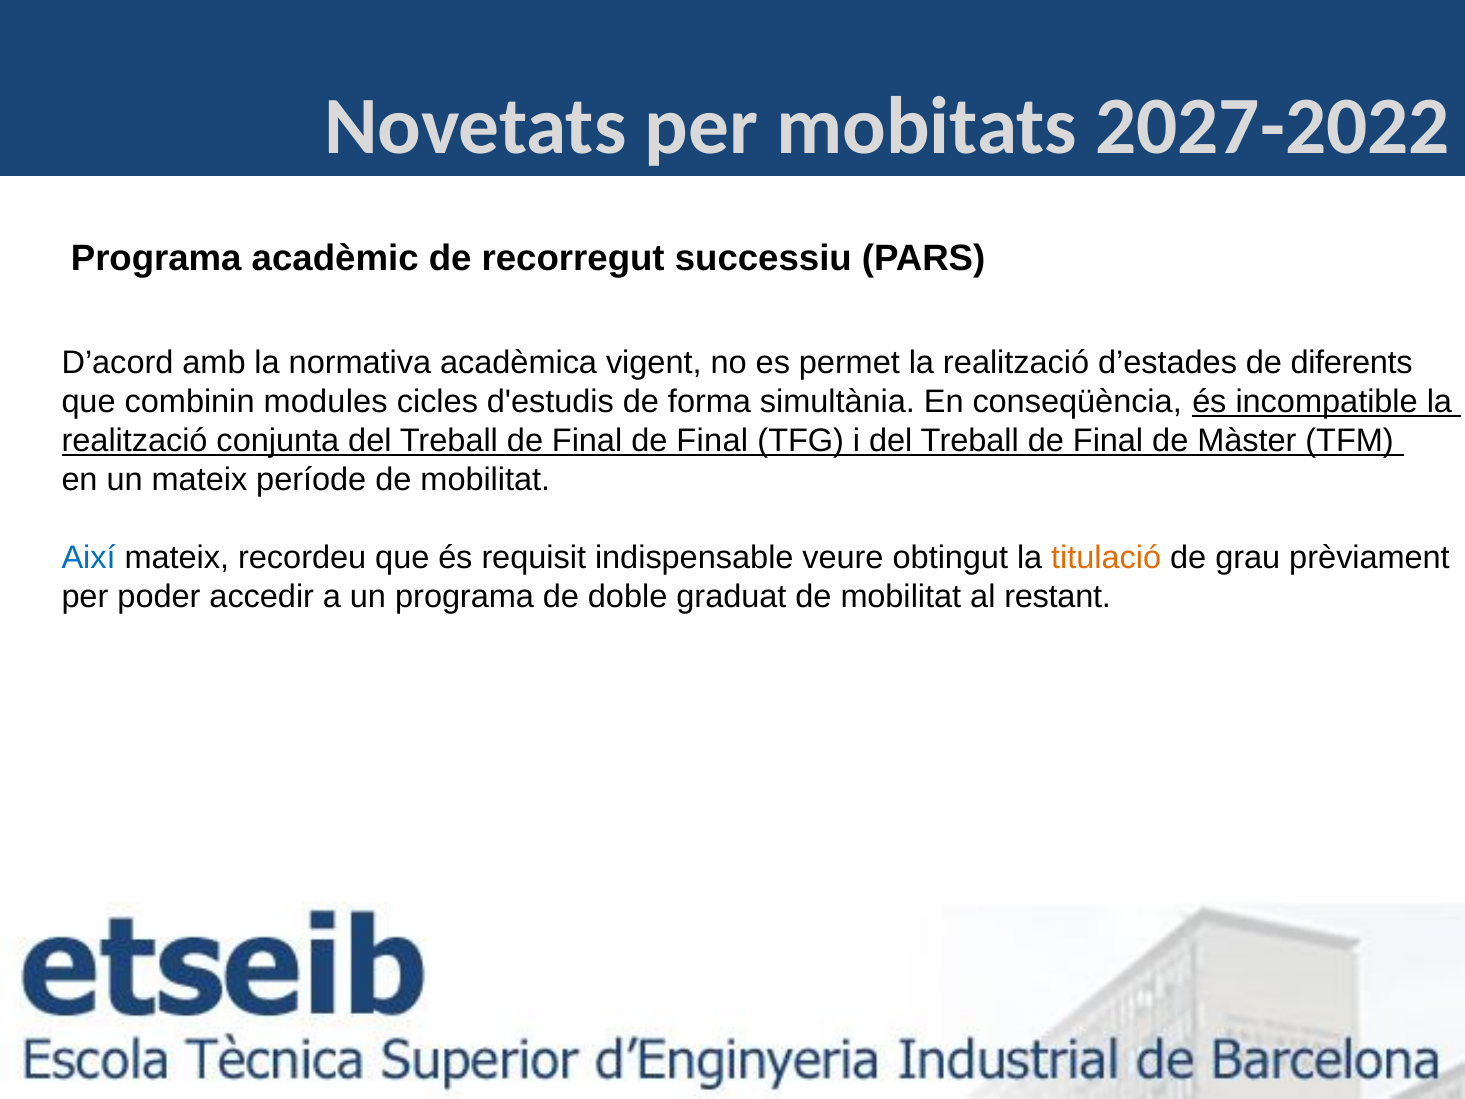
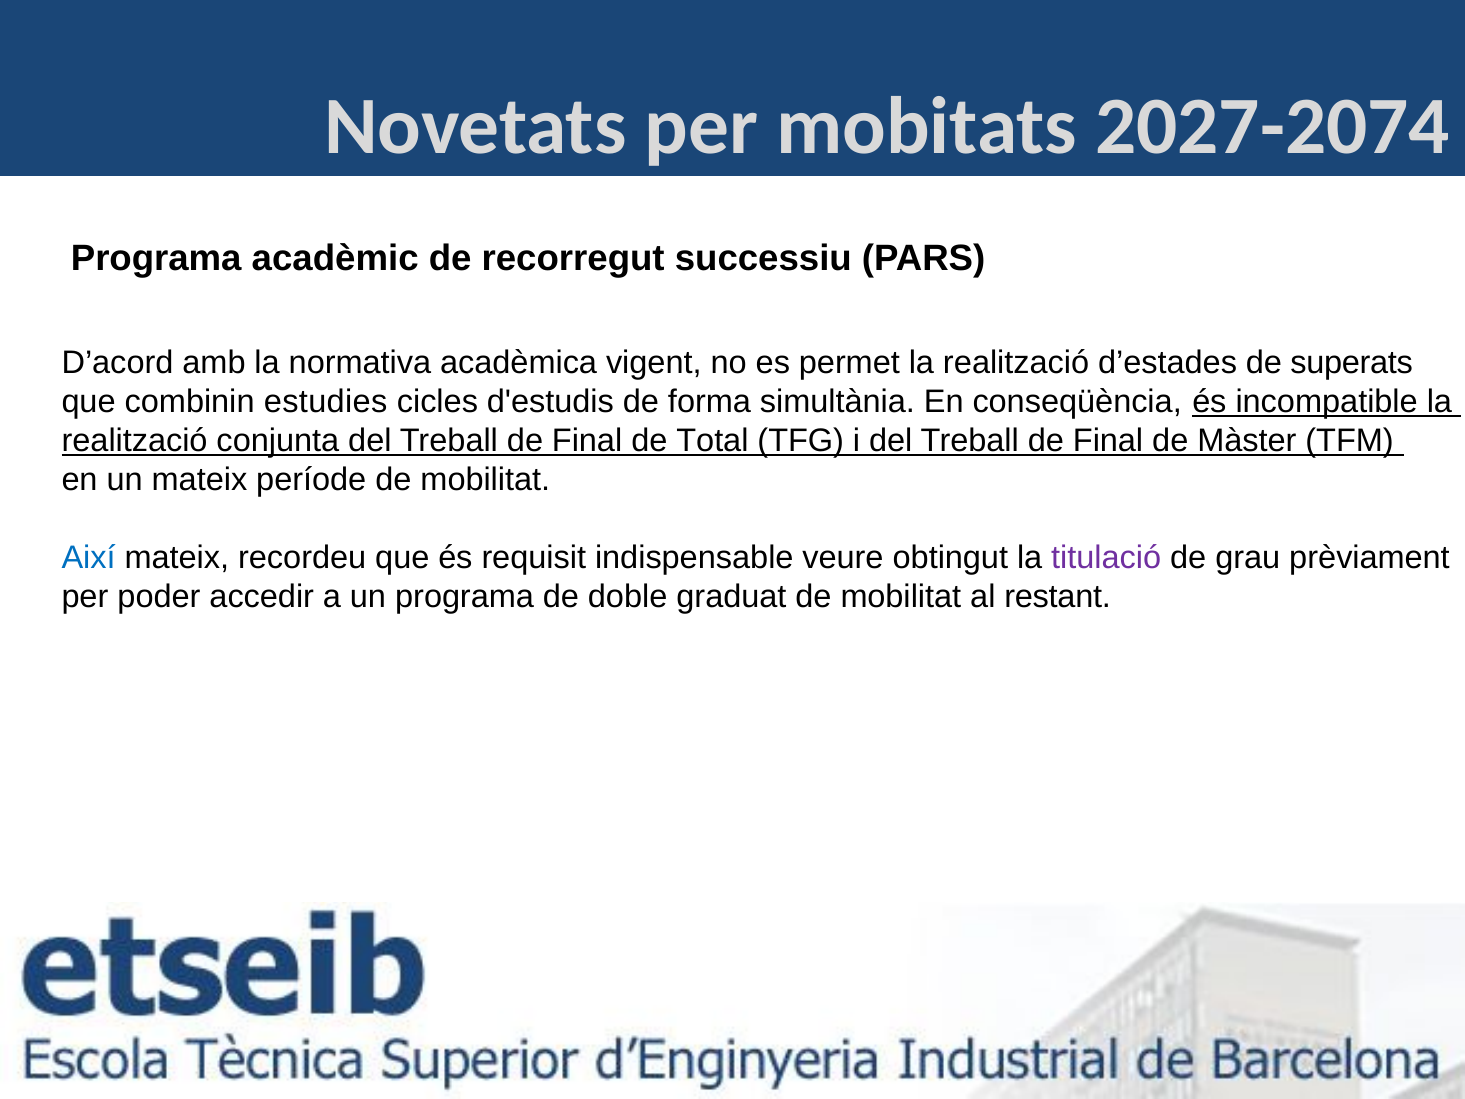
2027-2022: 2027-2022 -> 2027-2074 (1273, 127)
diferents: diferents -> superats (1352, 363)
modules: modules -> estudies (326, 402)
Final de Final: Final -> Total (712, 441)
titulació colour: orange -> purple (1106, 558)
